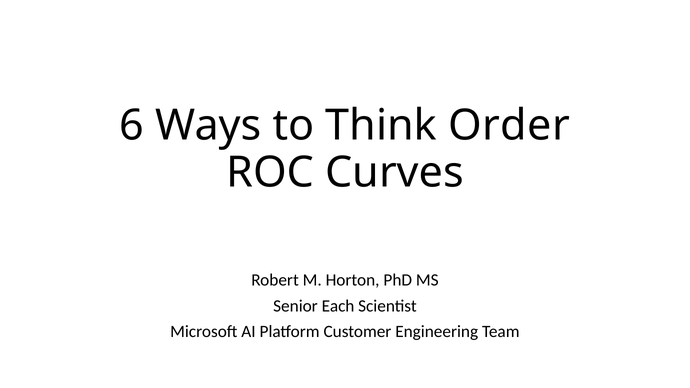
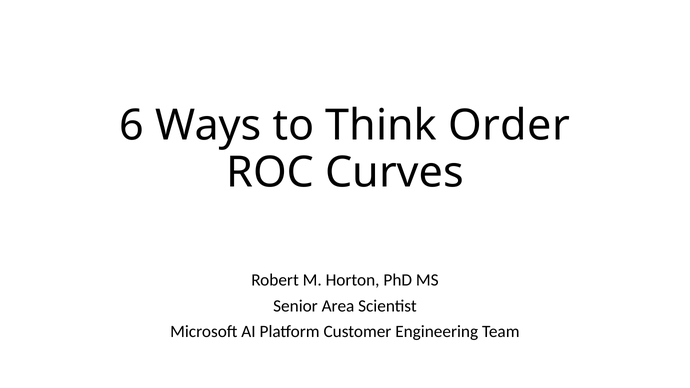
Each: Each -> Area (338, 306)
